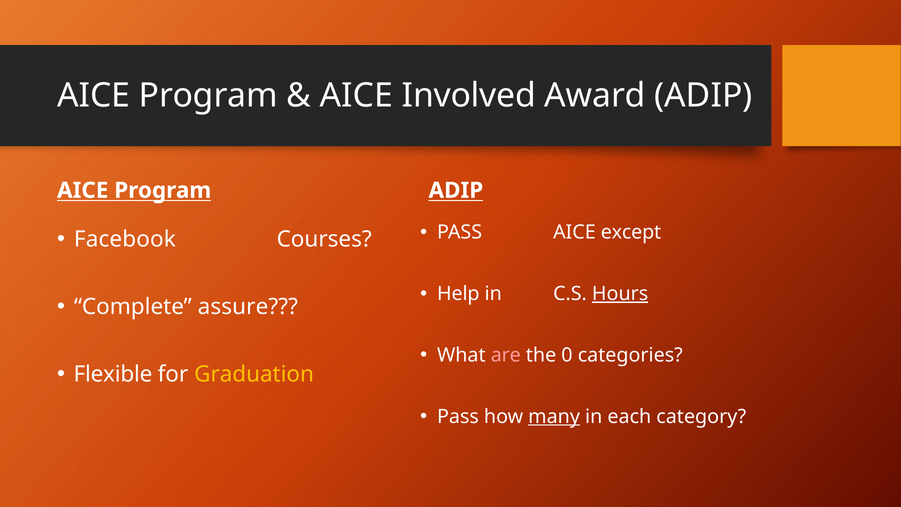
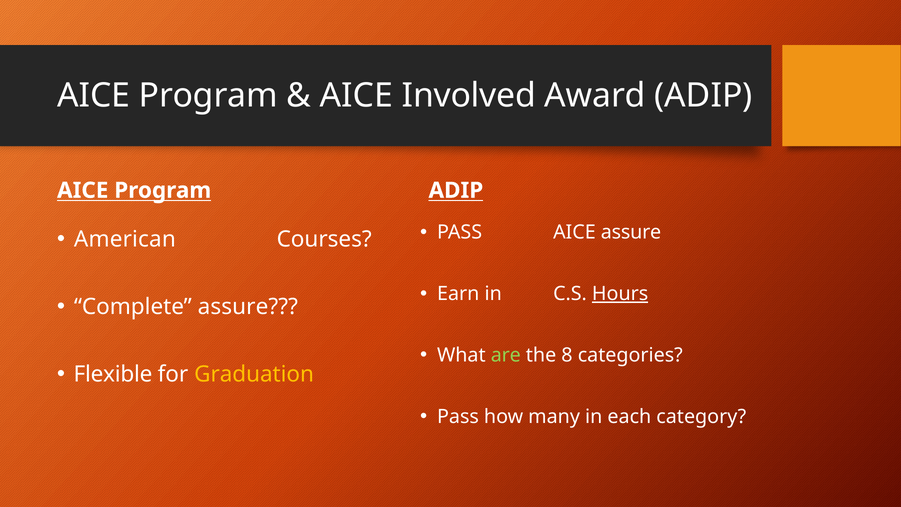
AICE except: except -> assure (631, 232)
Facebook: Facebook -> American (125, 239)
Help: Help -> Earn (458, 294)
are colour: pink -> light green (506, 355)
0: 0 -> 8 (567, 355)
many underline: present -> none (554, 416)
